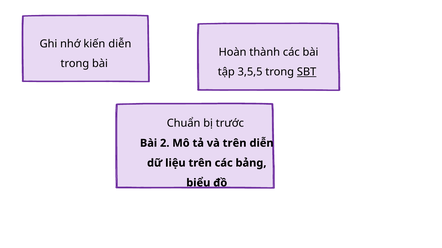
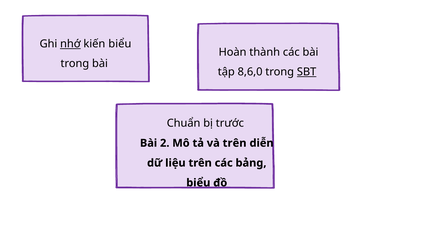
nhớ underline: none -> present (70, 44)
kiến diễn: diễn -> biểu (120, 44)
3,5,5: 3,5,5 -> 8,6,0 (250, 72)
